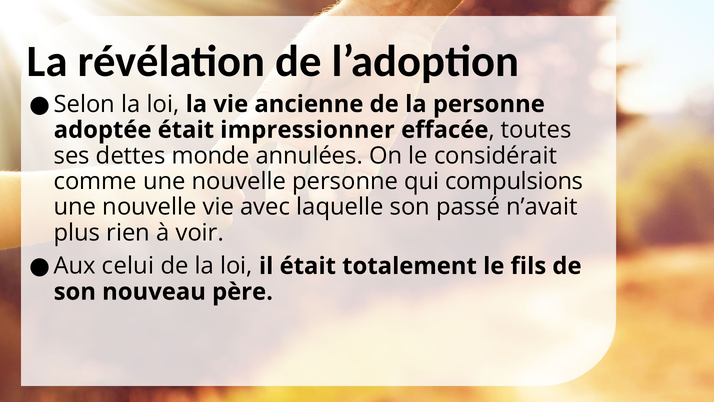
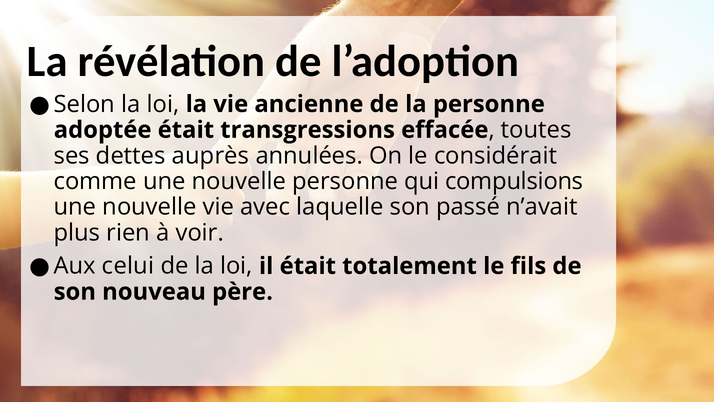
impressionner: impressionner -> transgressions (308, 130)
monde: monde -> auprès (210, 155)
